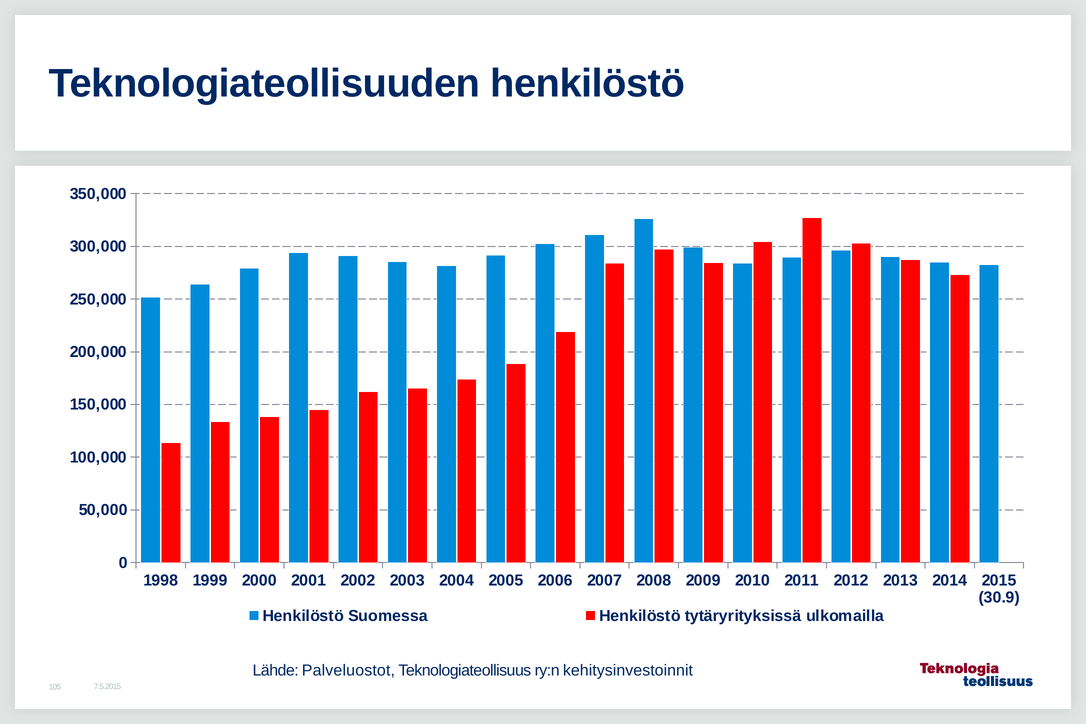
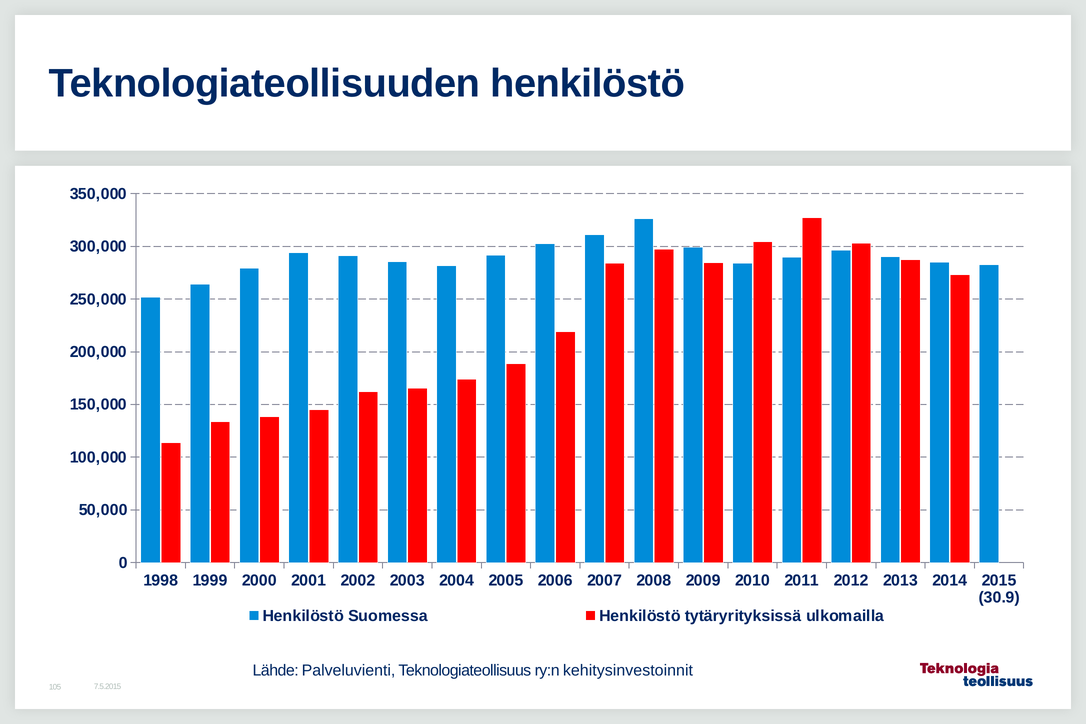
Palveluostot: Palveluostot -> Palveluvienti (349, 670)
